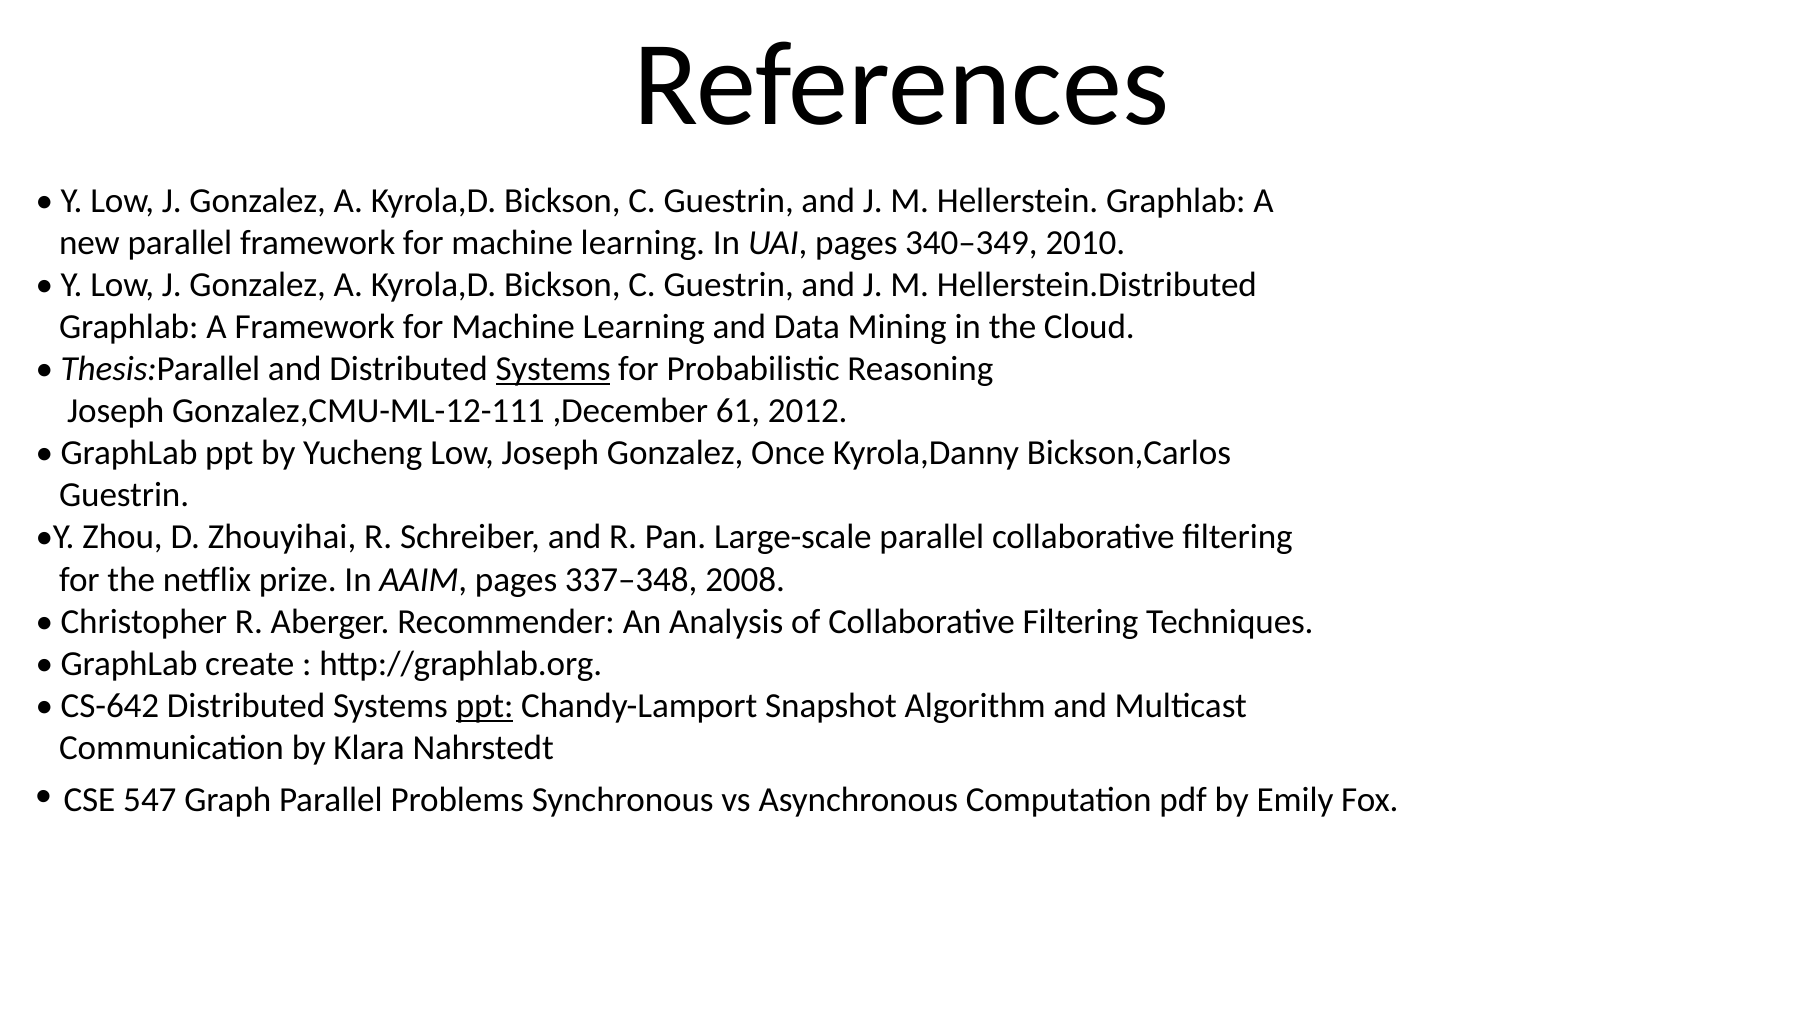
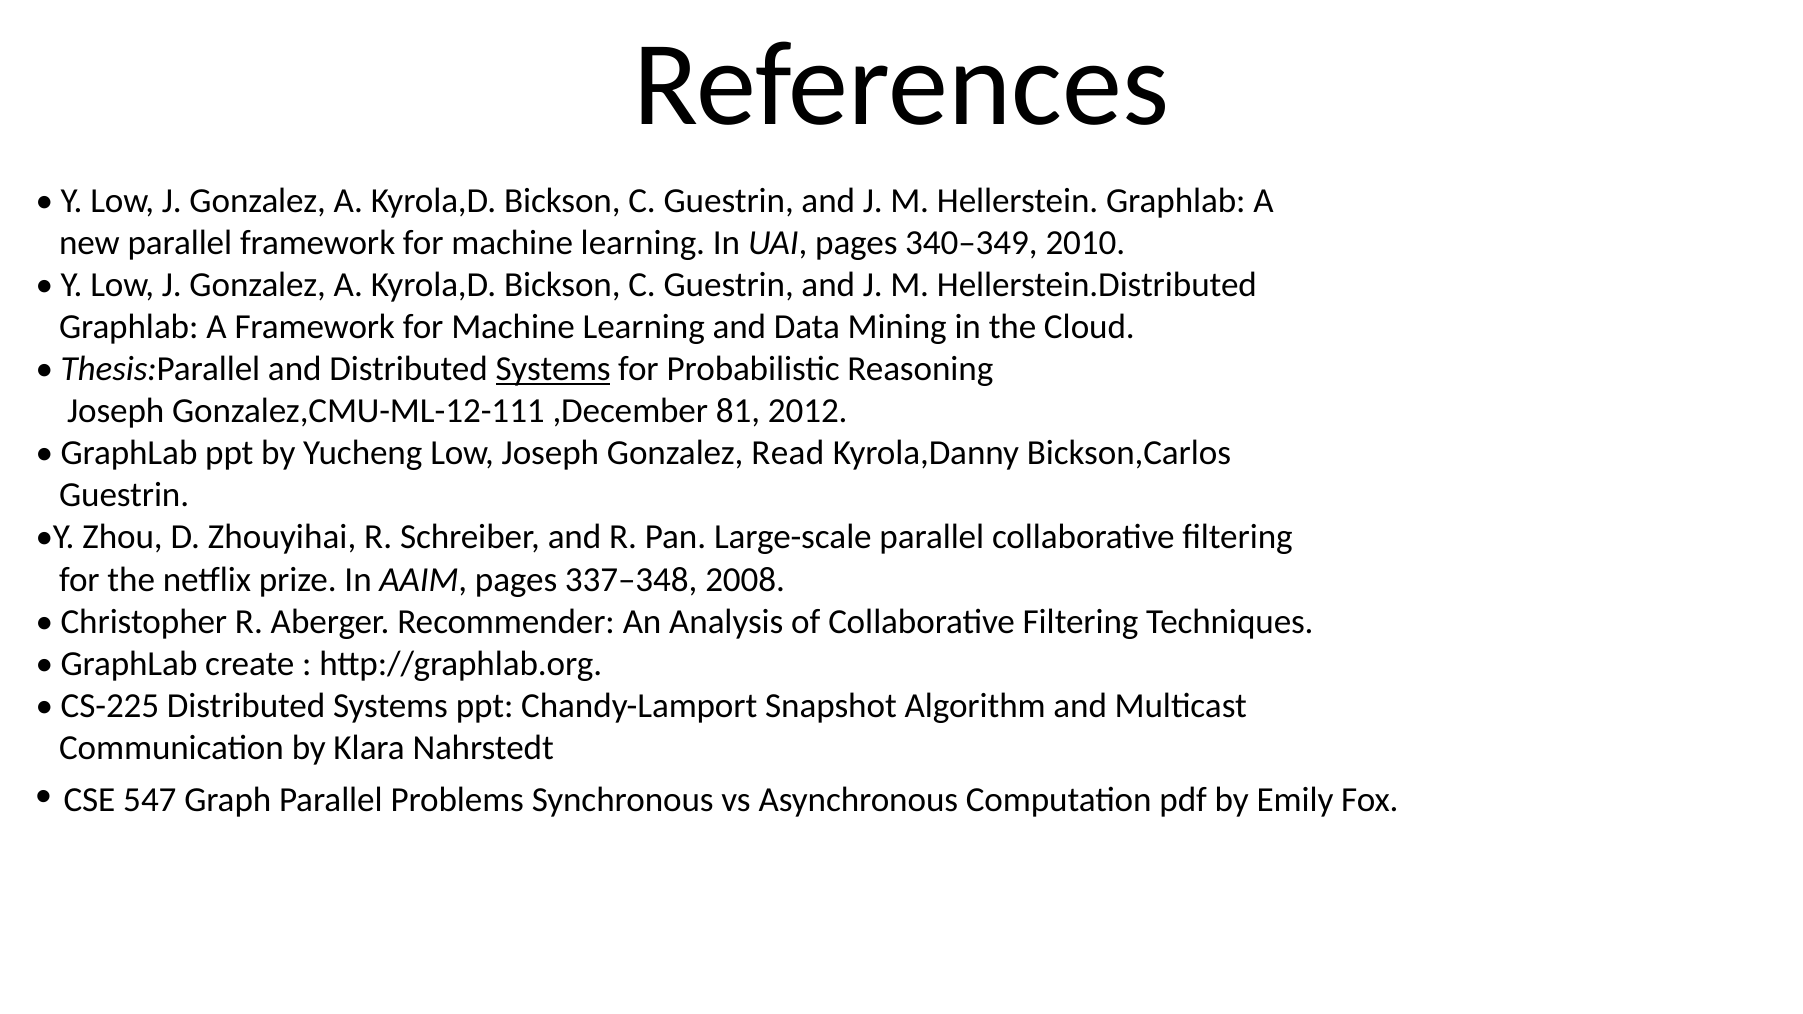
61: 61 -> 81 (738, 411)
Once: Once -> Read (788, 453)
CS-642: CS-642 -> CS-225 (110, 706)
ppt underline: present -> none (485, 706)
